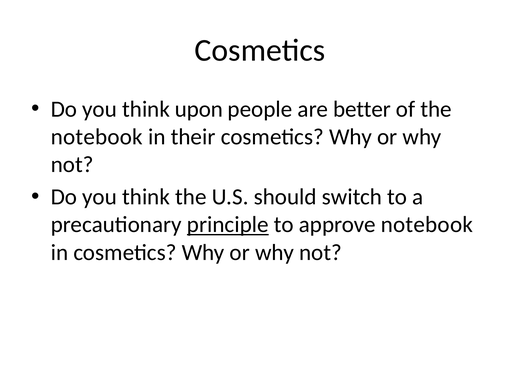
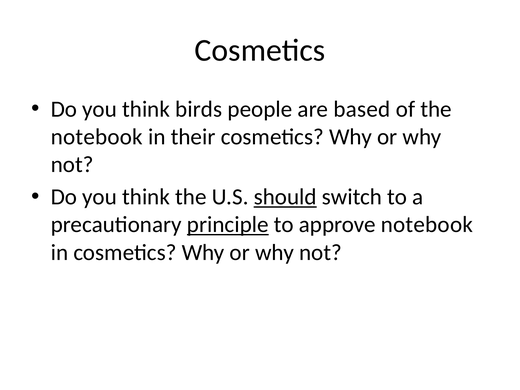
upon: upon -> birds (199, 109)
better: better -> based (362, 109)
should underline: none -> present (285, 197)
